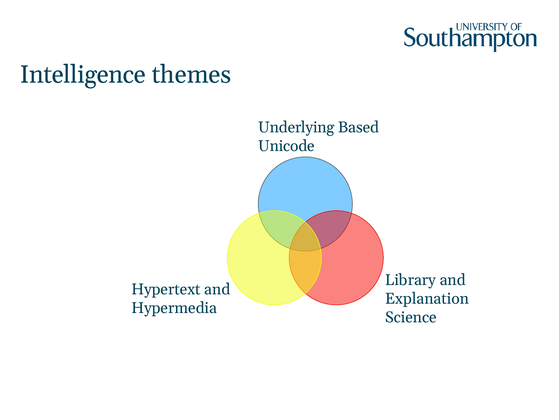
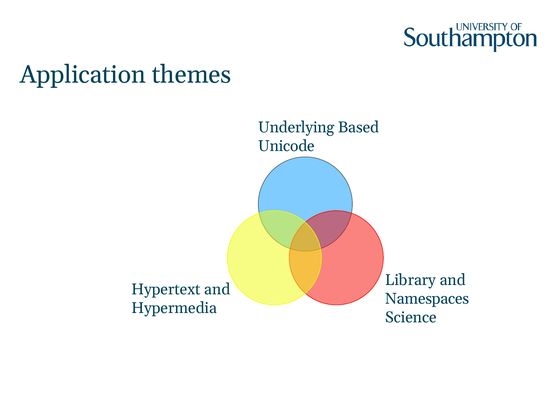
Intelligence: Intelligence -> Application (83, 74)
Explanation: Explanation -> Namespaces (427, 298)
